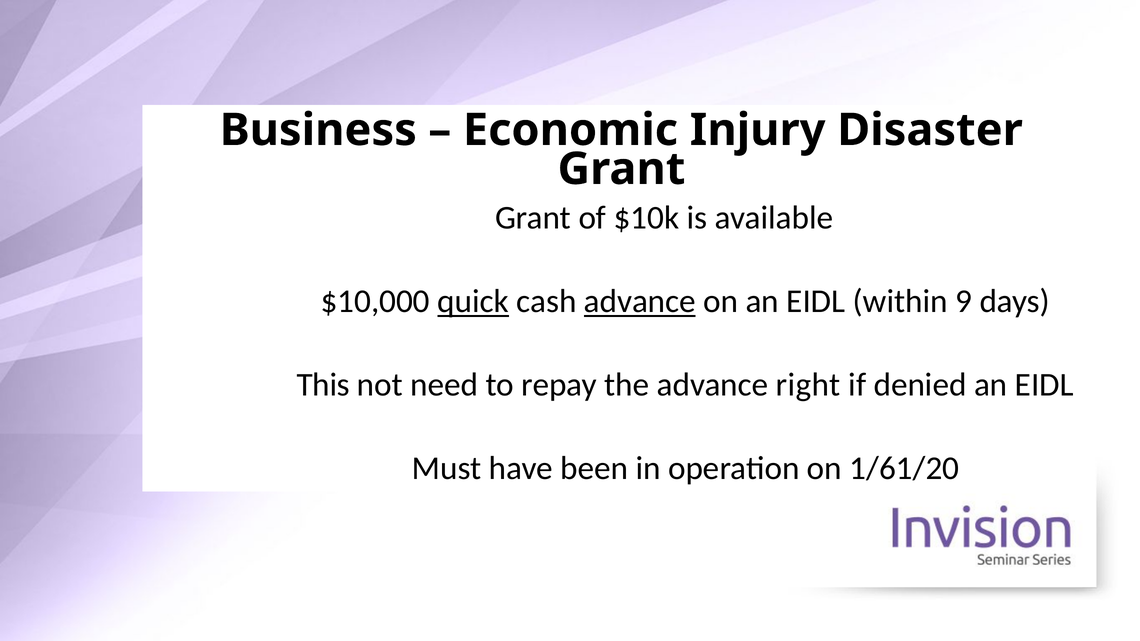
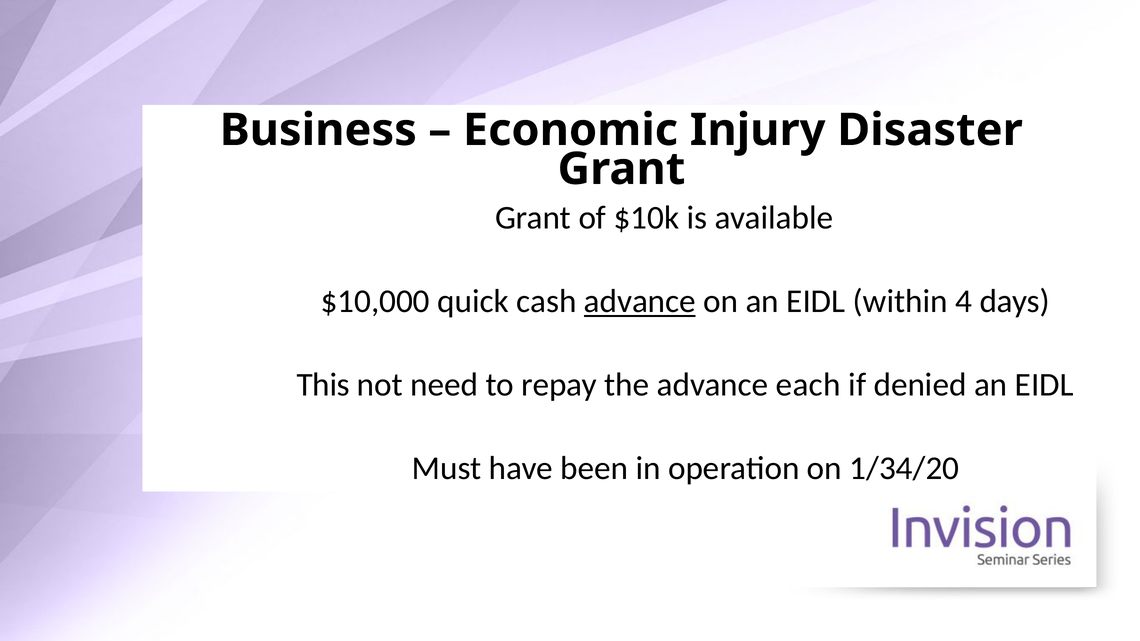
quick underline: present -> none (473, 302)
9: 9 -> 4 (964, 302)
right: right -> each (808, 385)
1/61/20: 1/61/20 -> 1/34/20 (904, 469)
